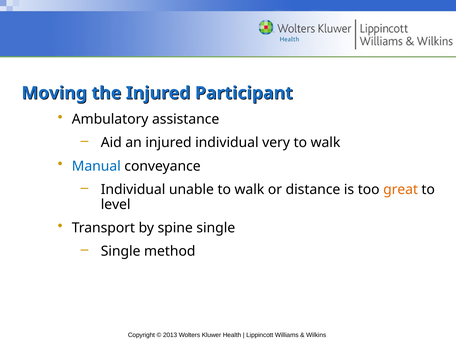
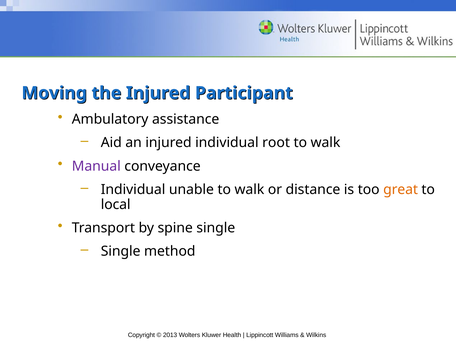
very: very -> root (276, 143)
Manual colour: blue -> purple (96, 166)
level: level -> local (116, 205)
